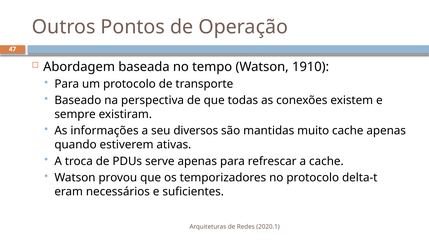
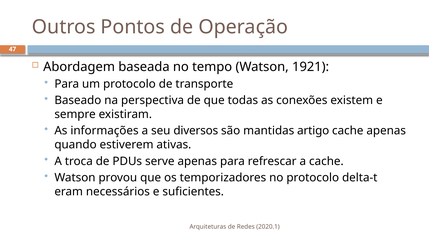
1910: 1910 -> 1921 (311, 67)
muito: muito -> artigo (313, 130)
